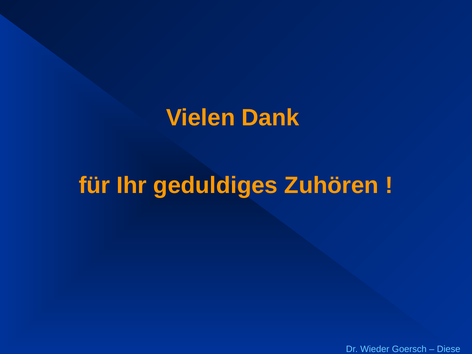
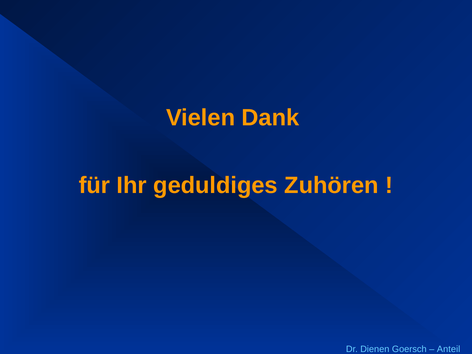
Wieder: Wieder -> Dienen (375, 349)
Diese: Diese -> Anteil (449, 349)
